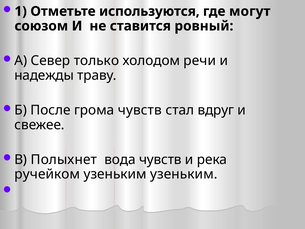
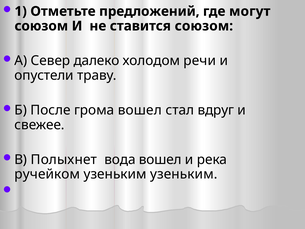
используются: используются -> предложений (149, 11)
ставится ровный: ровный -> союзом (204, 26)
только: только -> далеко (97, 61)
надежды: надежды -> опустели (44, 75)
грома чувств: чувств -> вошел (140, 110)
вода чувств: чувств -> вошел (160, 159)
